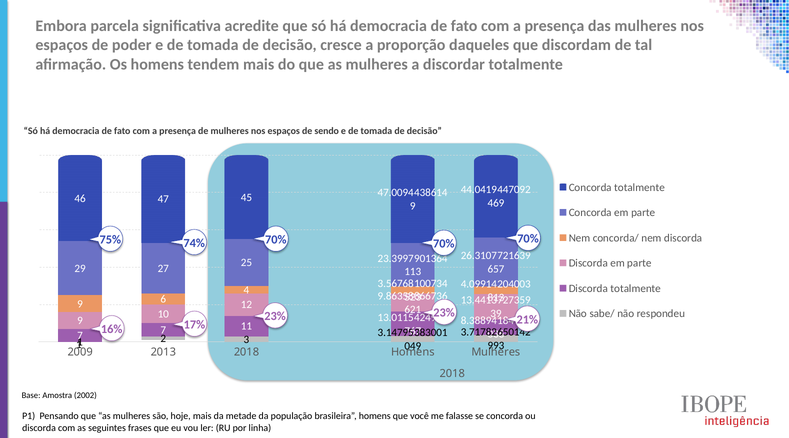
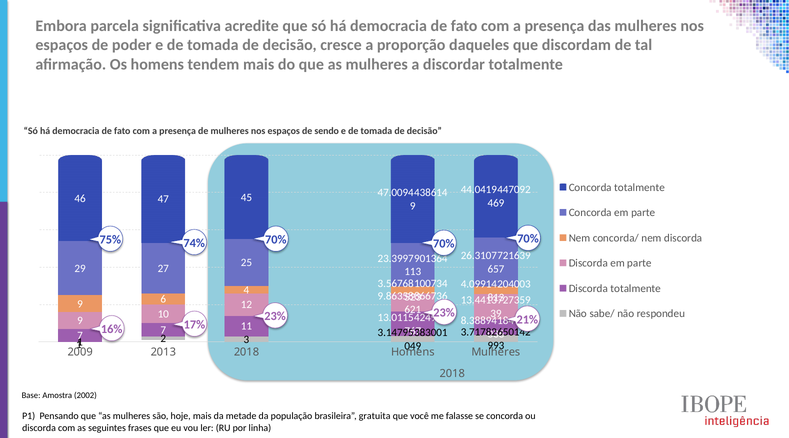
brasileira homens: homens -> gratuita (375, 416)
